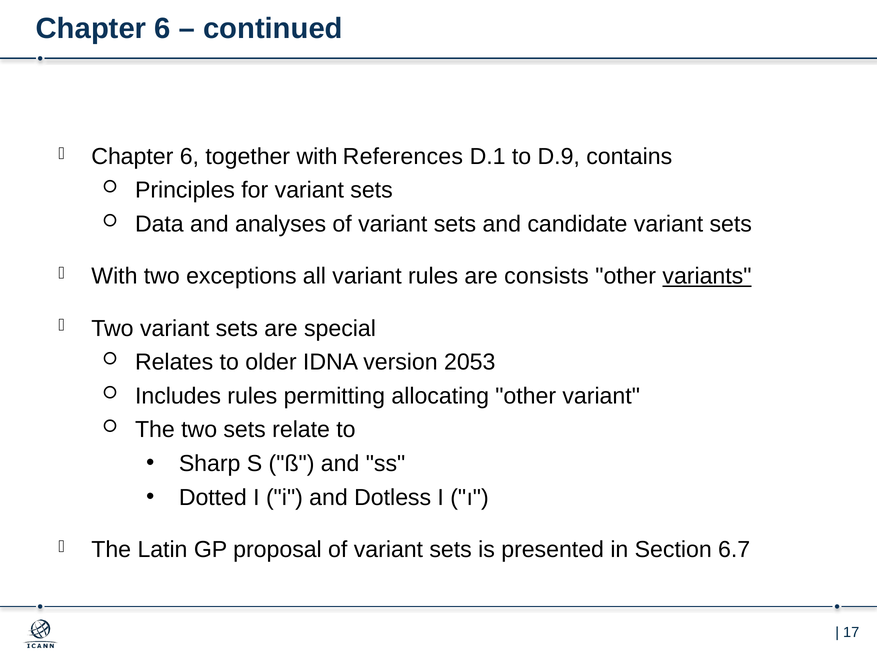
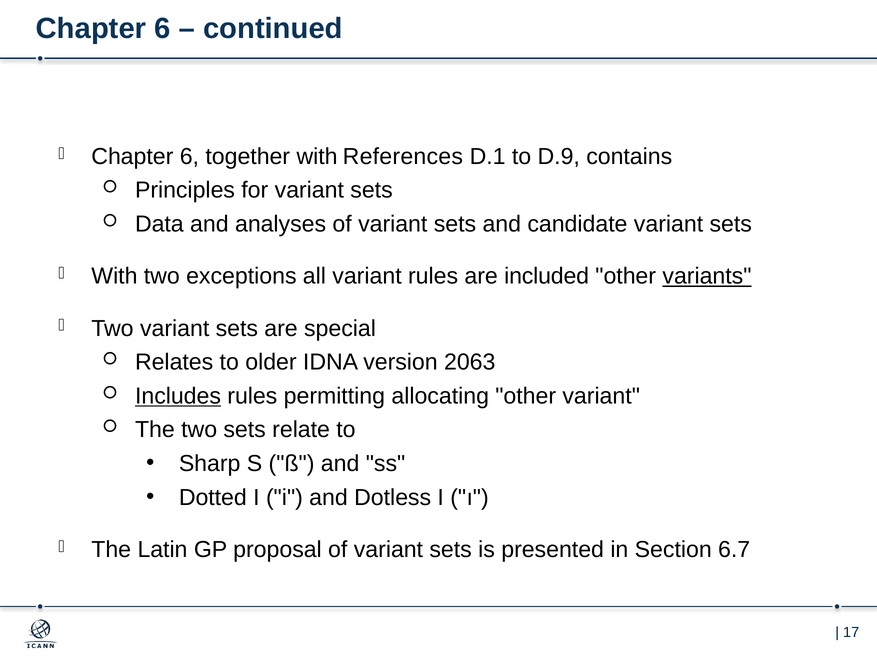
consists: consists -> included (547, 276)
2053: 2053 -> 2063 (470, 362)
Includes underline: none -> present (178, 396)
